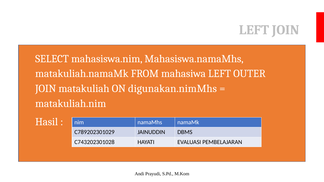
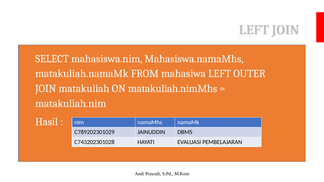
digunakan.nimMhs: digunakan.nimMhs -> matakuliah.nimMhs (173, 89)
